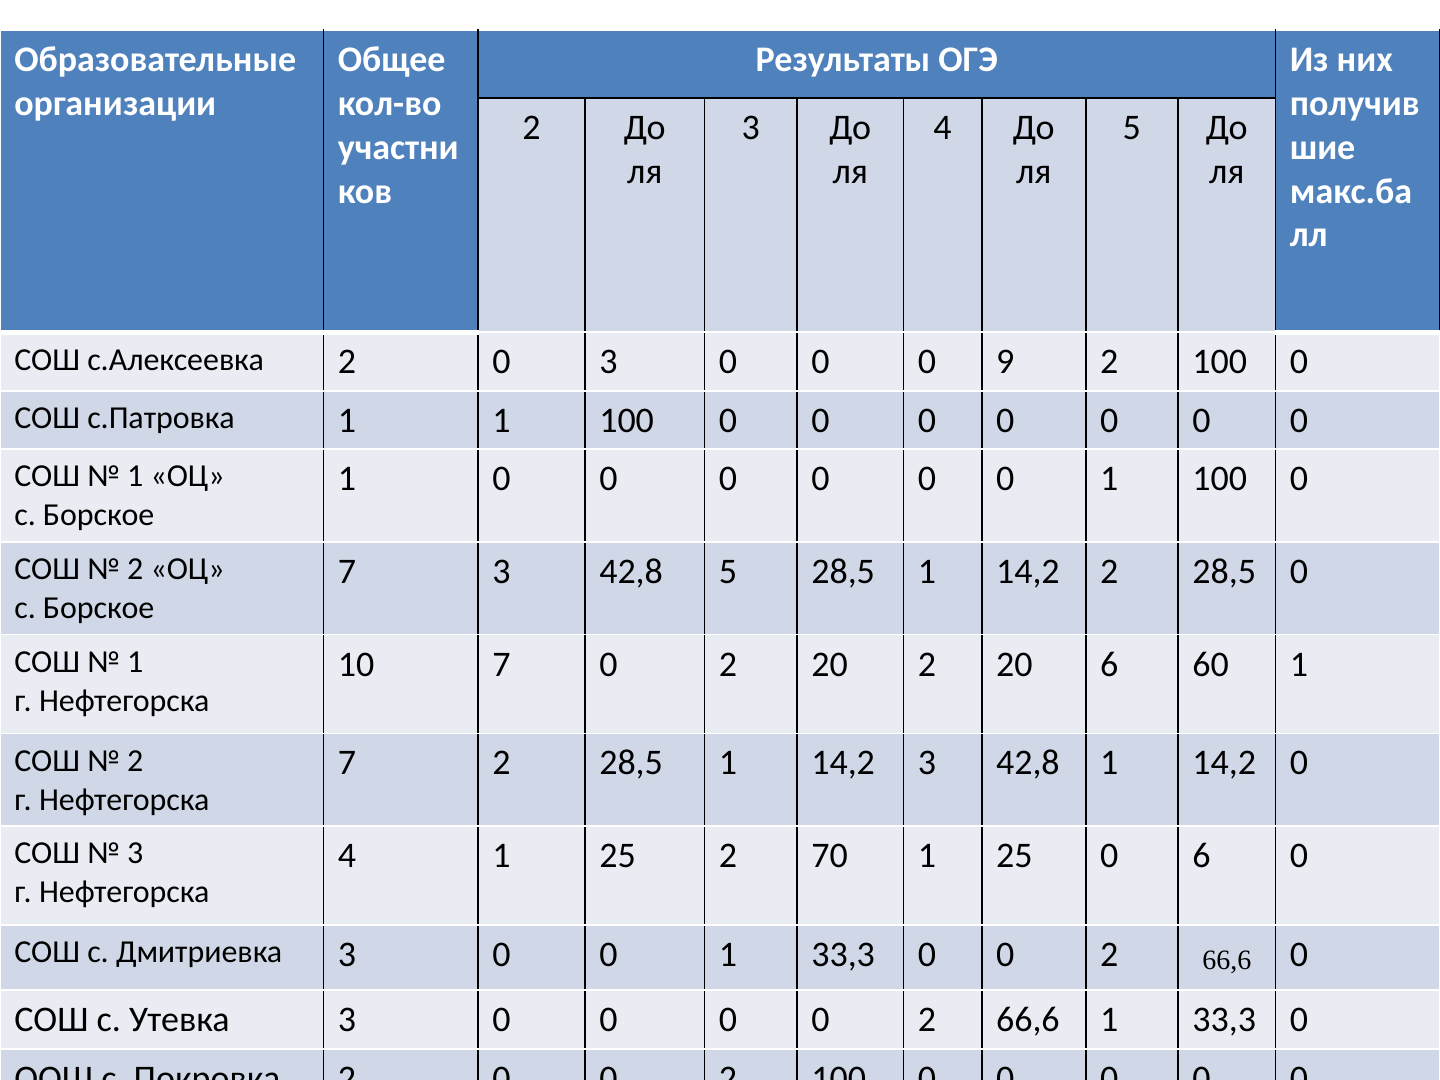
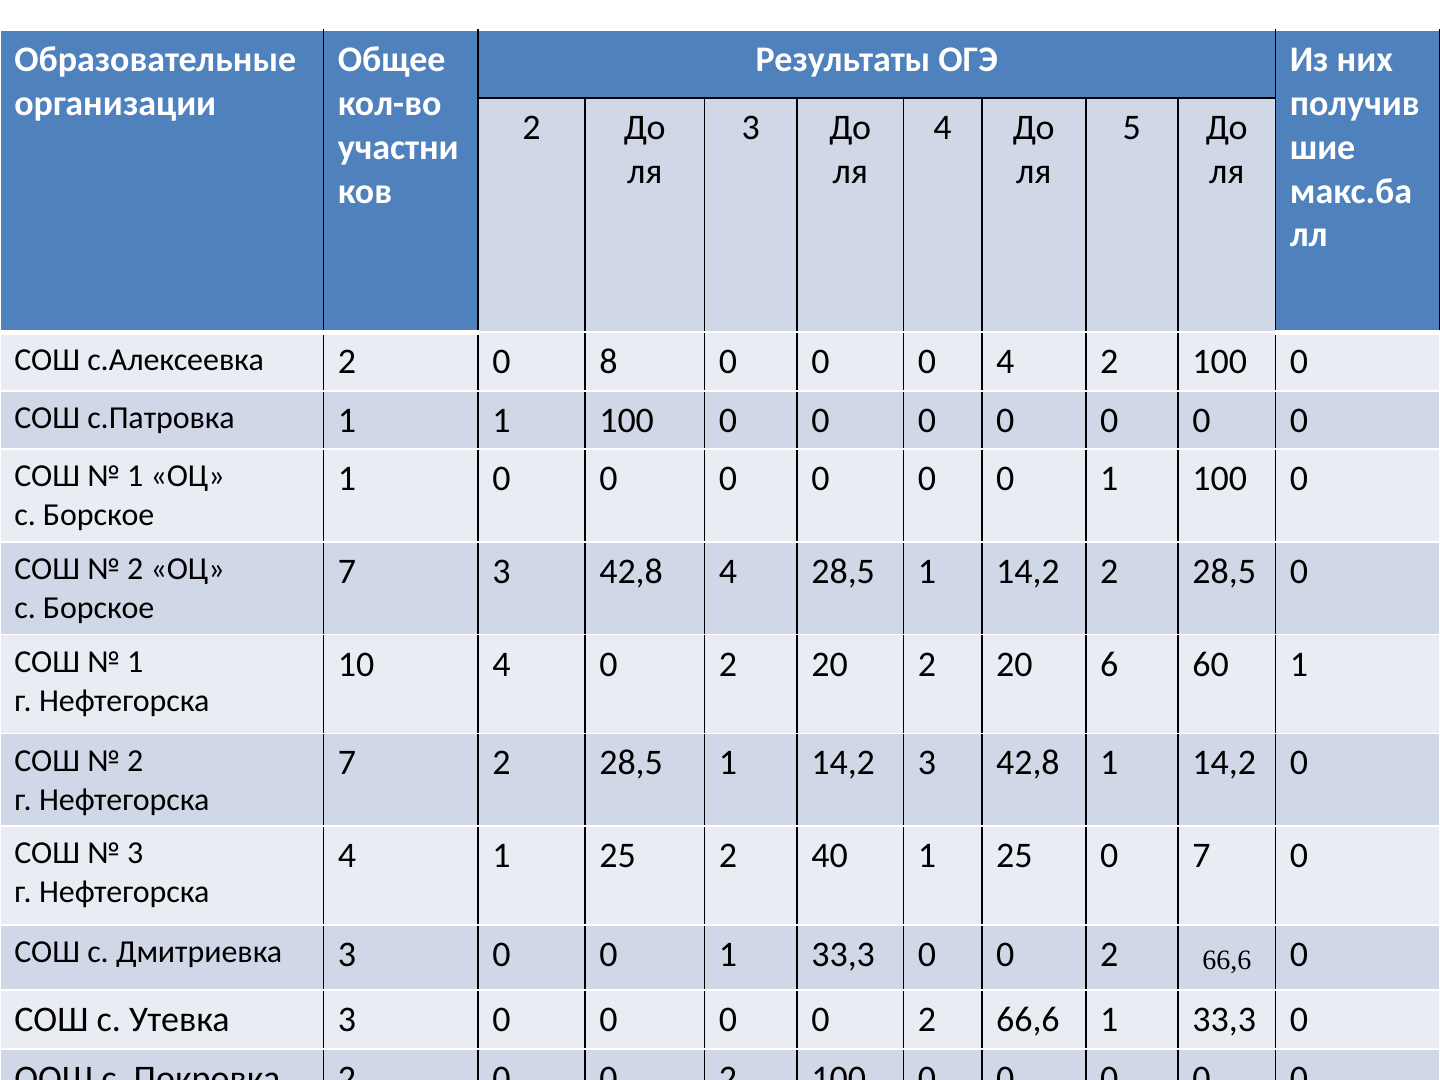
0 3: 3 -> 8 (608, 362)
0 9: 9 -> 4 (1005, 362)
42,8 5: 5 -> 4 (728, 571)
10 7: 7 -> 4 (502, 664)
70: 70 -> 40 (830, 856)
0 6: 6 -> 7 (1202, 856)
